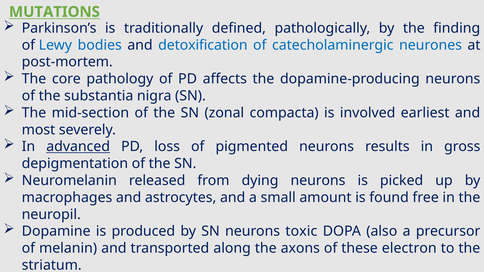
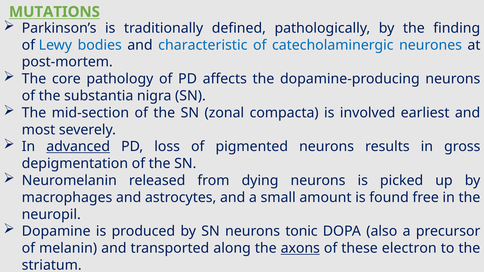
detoxification: detoxification -> characteristic (203, 45)
toxic: toxic -> tonic (301, 232)
axons underline: none -> present (300, 248)
